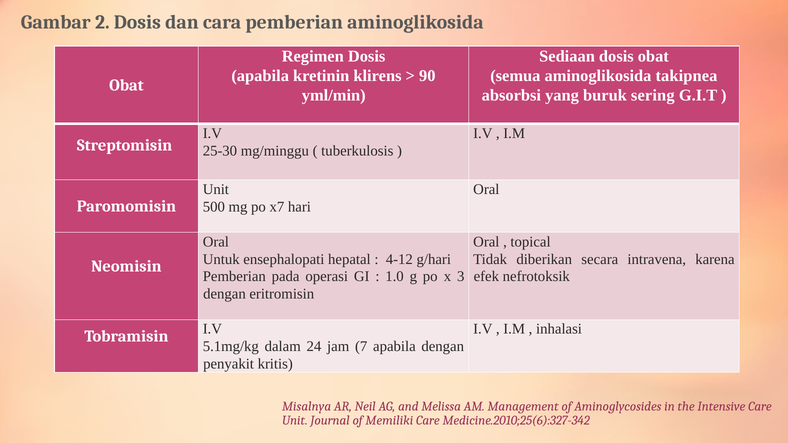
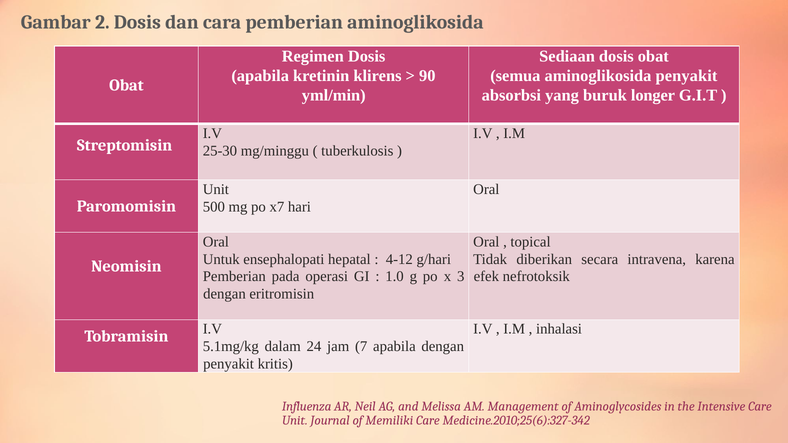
aminoglikosida takipnea: takipnea -> penyakit (686, 76)
sering: sering -> longer (653, 95)
Misalnya: Misalnya -> Influenza (307, 407)
